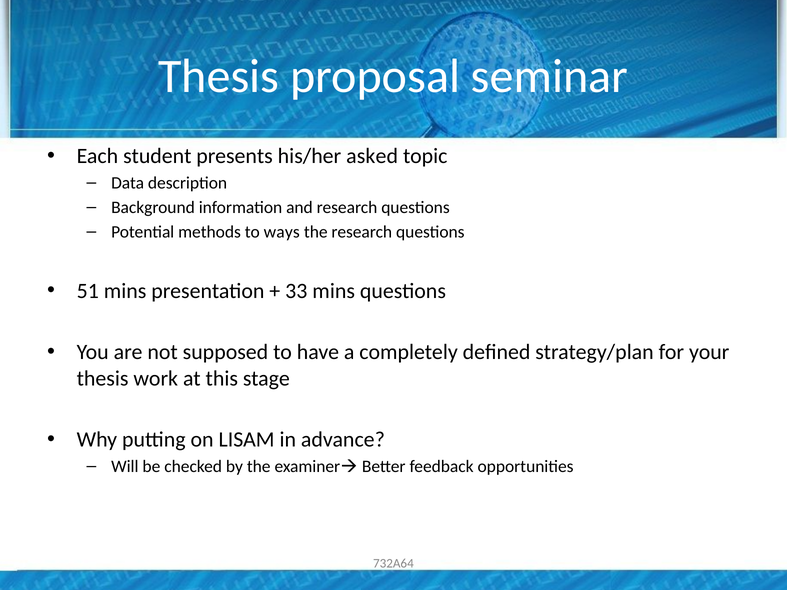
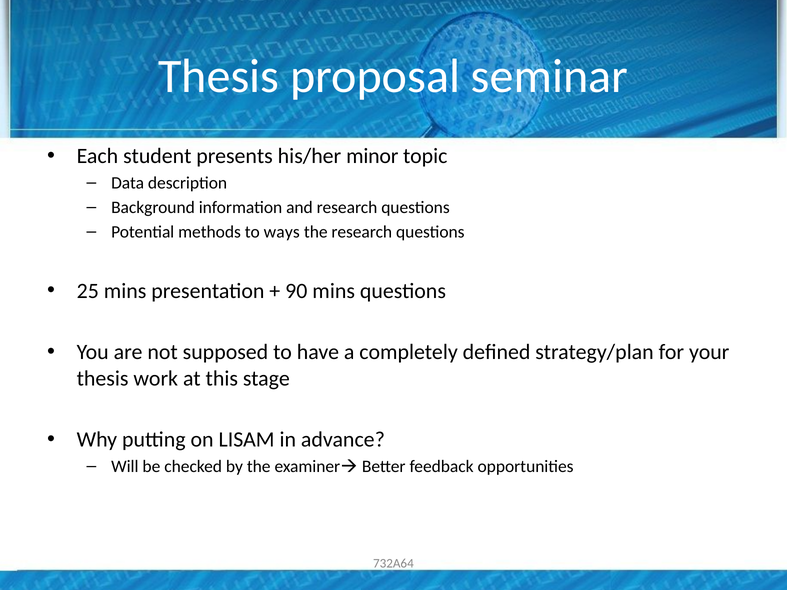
asked: asked -> minor (372, 156)
51: 51 -> 25 (88, 291)
33: 33 -> 90 (296, 291)
